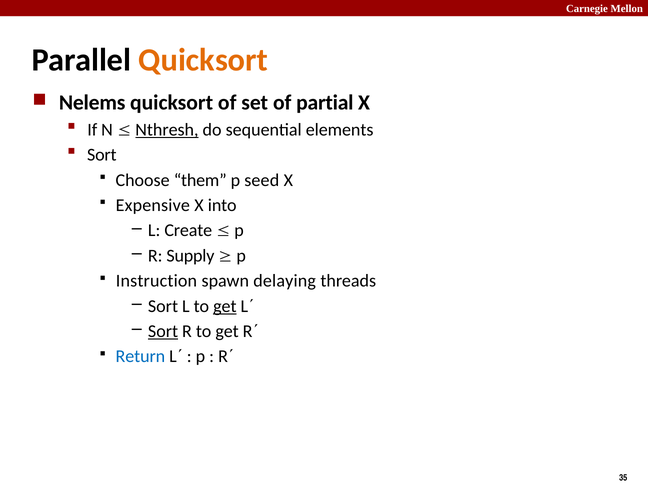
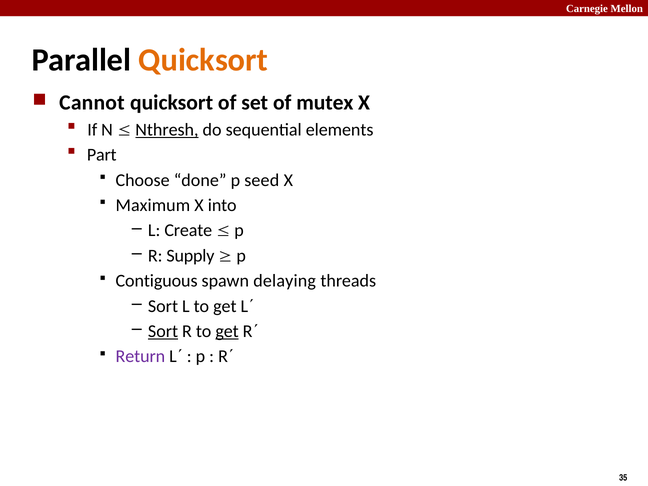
Nelems: Nelems -> Cannot (92, 103)
partial: partial -> mutex (325, 103)
Sort: Sort -> Part (102, 155)
them: them -> done (200, 180)
Expensive: Expensive -> Maximum (153, 205)
Instruction: Instruction -> Contiguous (157, 281)
get underline: present -> none (225, 306)
get underline: none -> present (227, 331)
Return colour: blue -> purple (140, 357)
